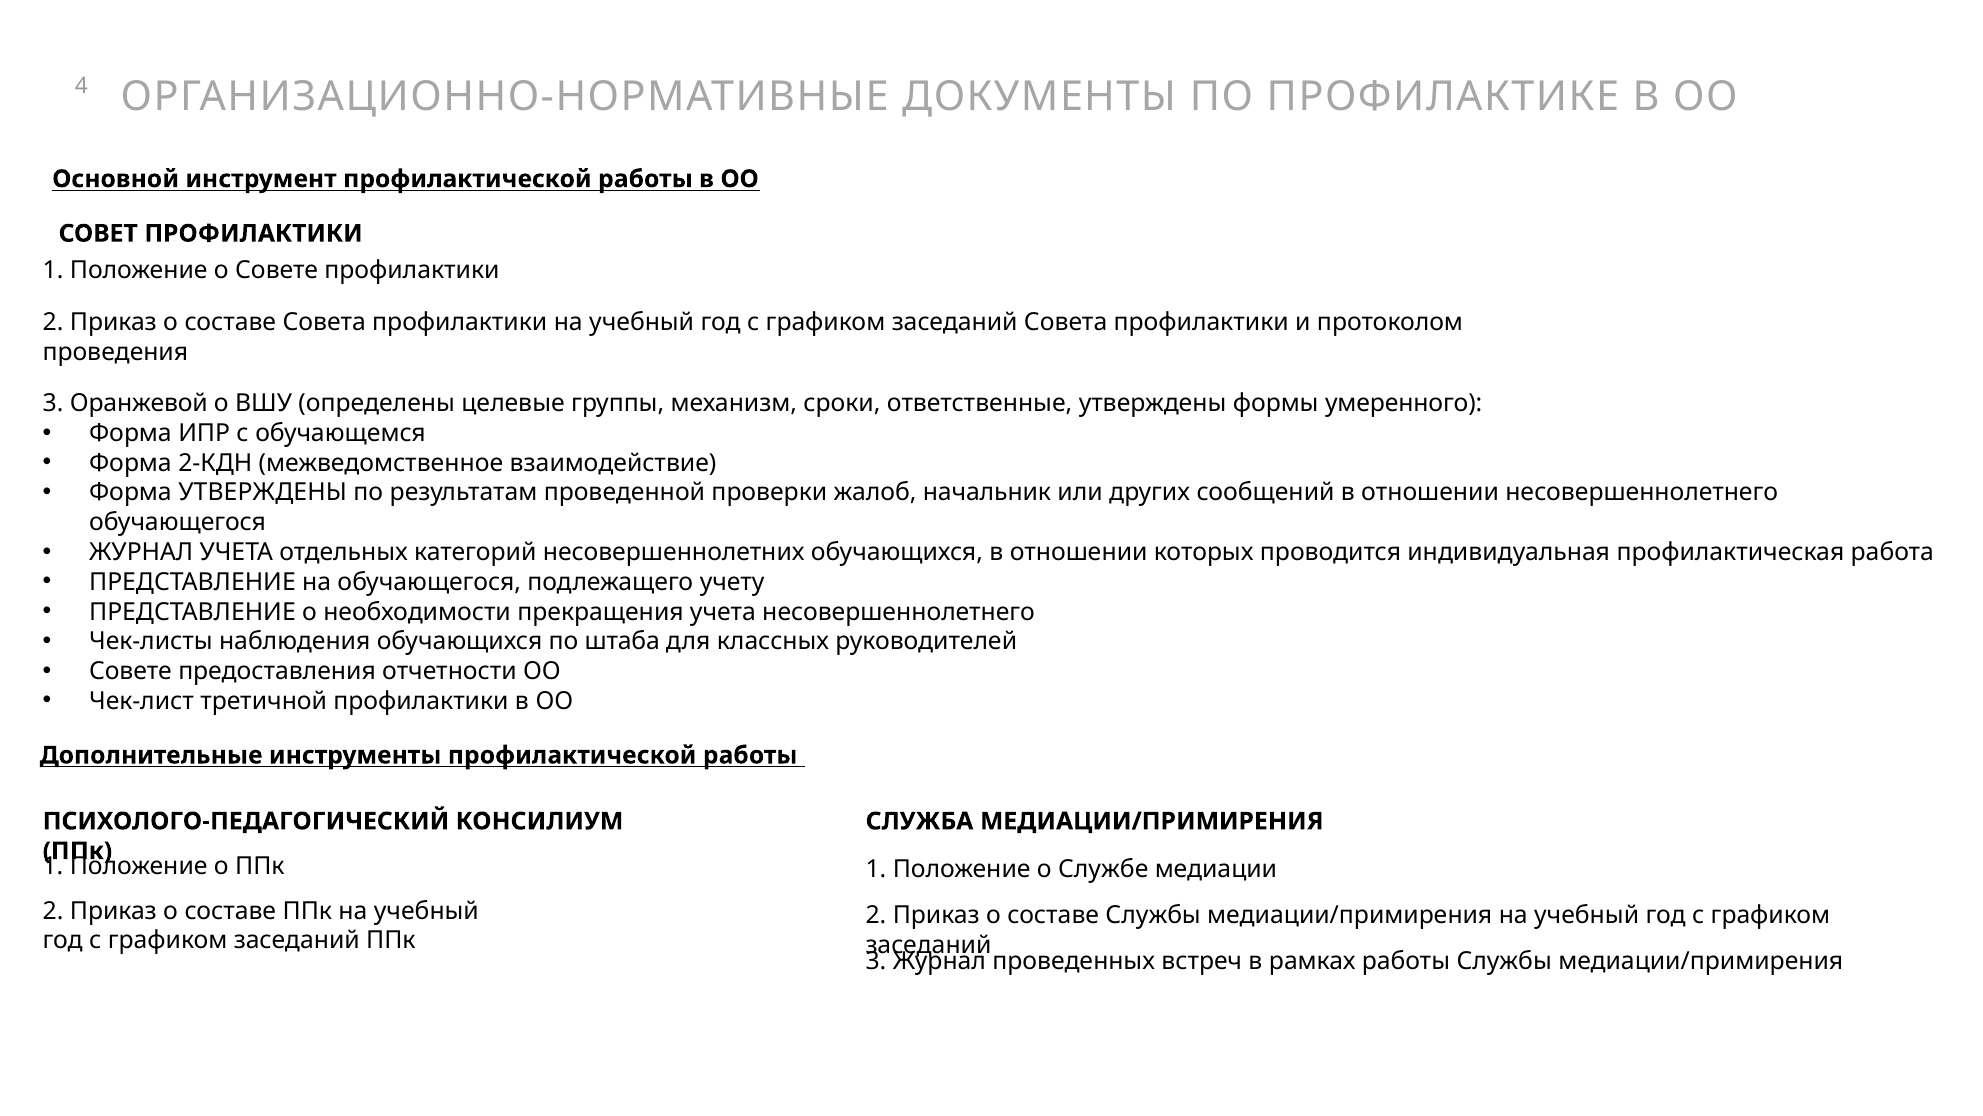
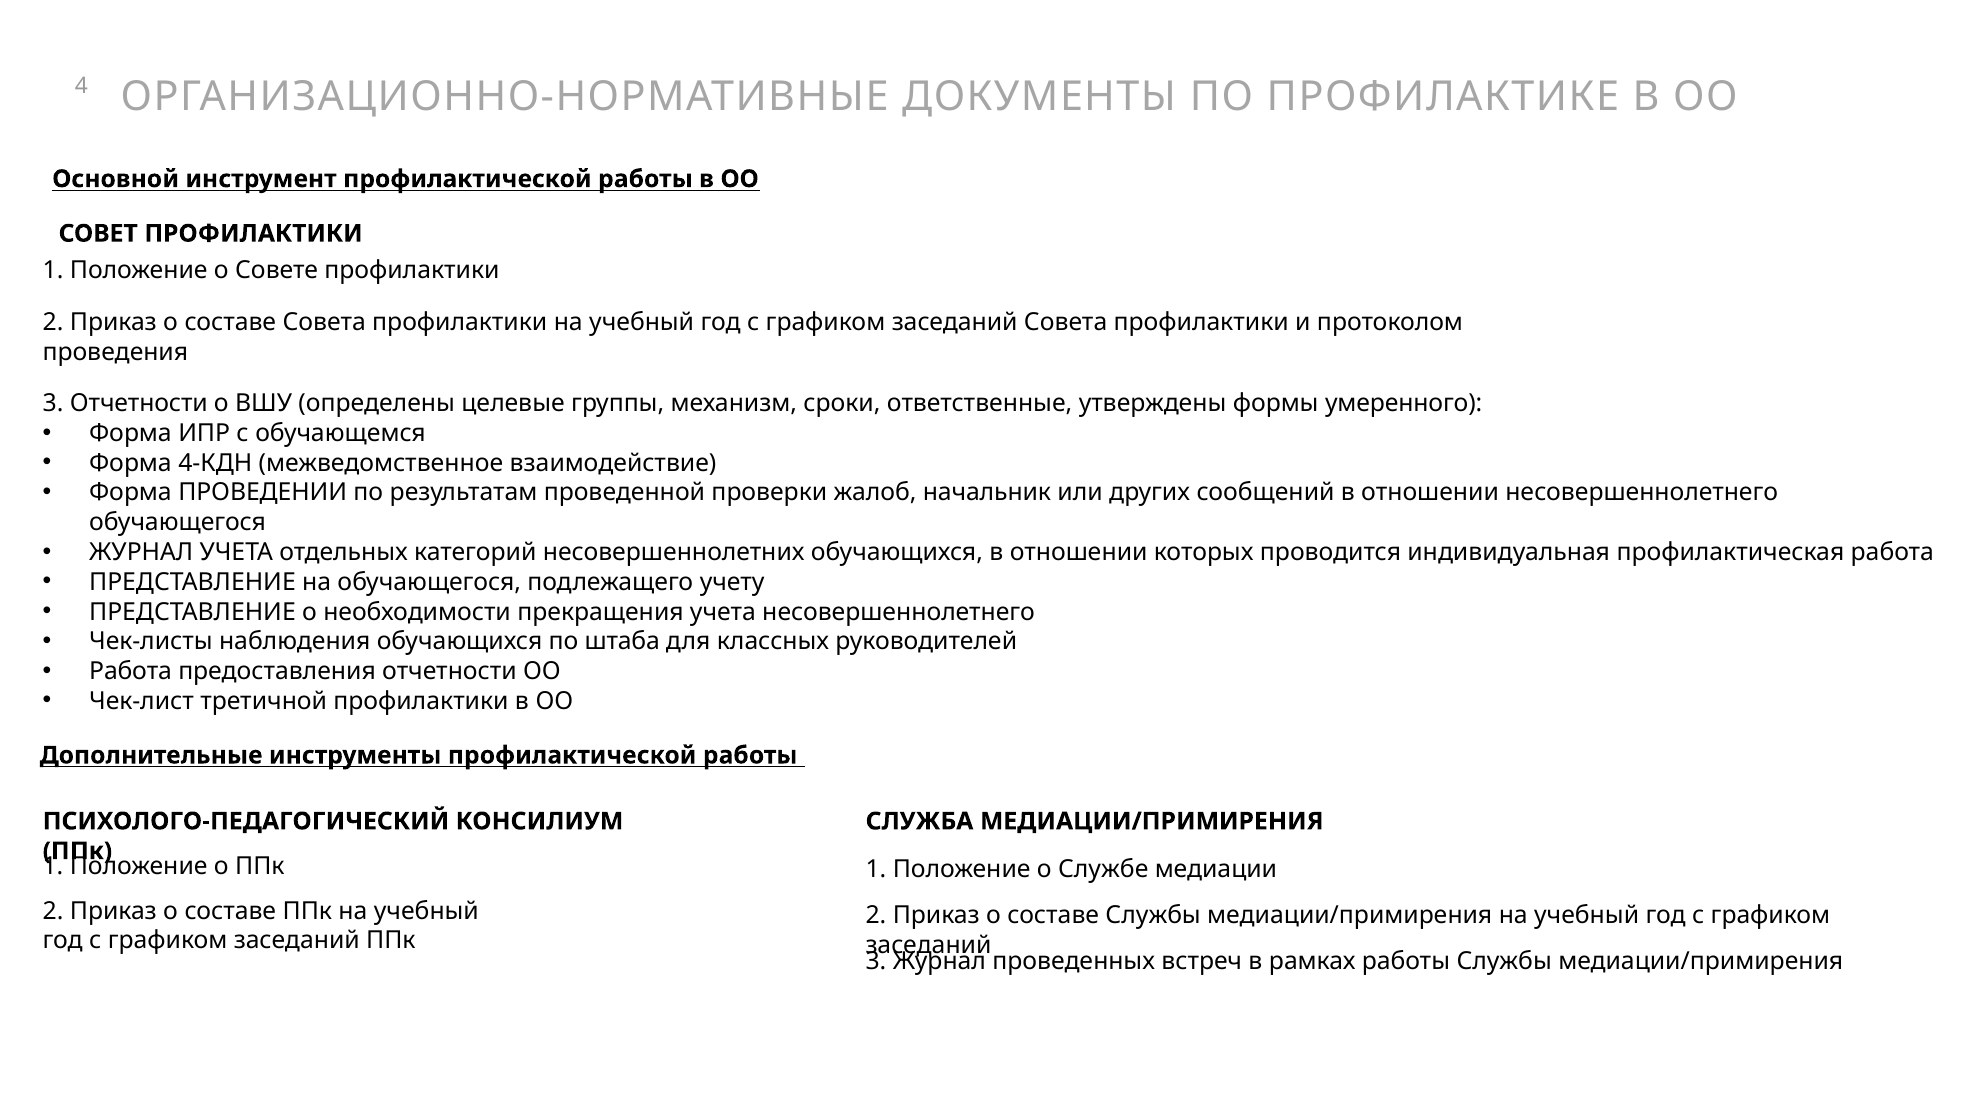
3 Оранжевой: Оранжевой -> Отчетности (139, 403)
2-КДН: 2-КДН -> 4-КДН (215, 463)
Форма УТВЕРЖДЕНЫ: УТВЕРЖДЕНЫ -> ПРОВЕДЕНИИ (263, 493)
Совете: Совете -> Работа (131, 671)
